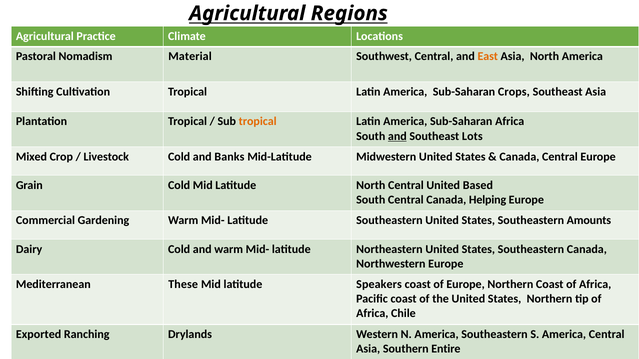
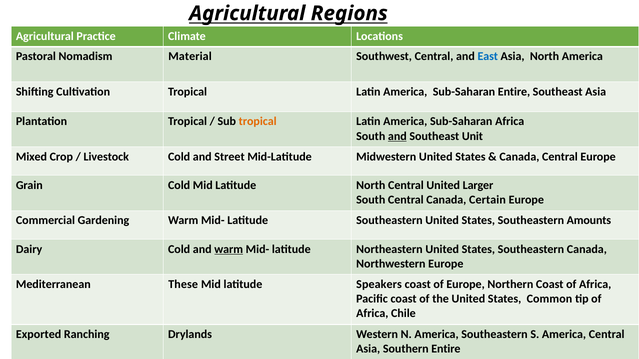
East colour: orange -> blue (488, 57)
Sub-Saharan Crops: Crops -> Entire (514, 92)
Lots: Lots -> Unit (472, 136)
Banks: Banks -> Street (229, 157)
Based: Based -> Larger (478, 186)
Helping: Helping -> Certain (487, 200)
warm underline: none -> present (229, 249)
States Northern: Northern -> Common (549, 299)
